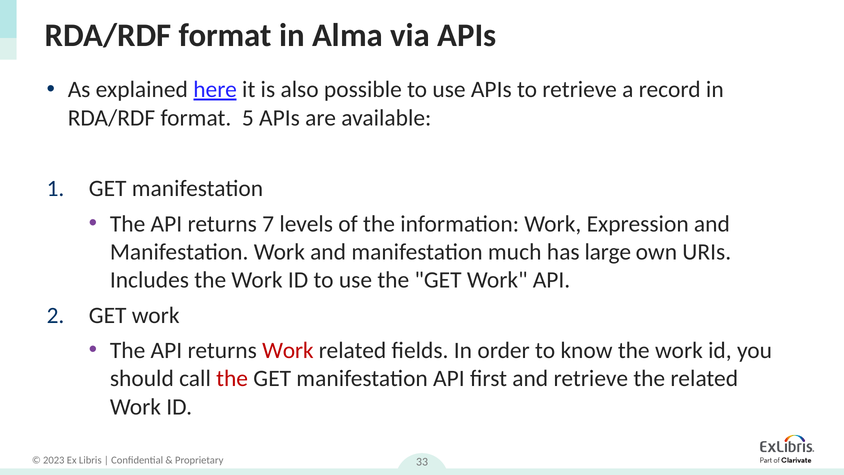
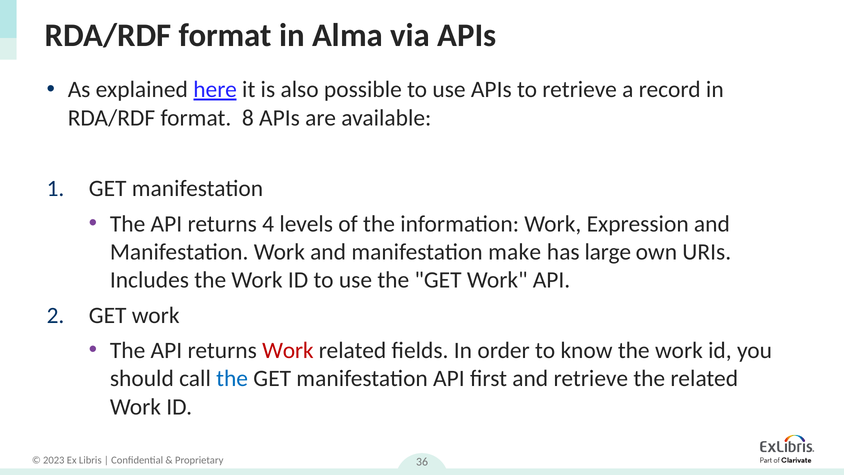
5: 5 -> 8 (248, 118)
7: 7 -> 4 (268, 224)
much: much -> make (515, 252)
the colour: red -> blue (232, 379)
33: 33 -> 36 (422, 462)
